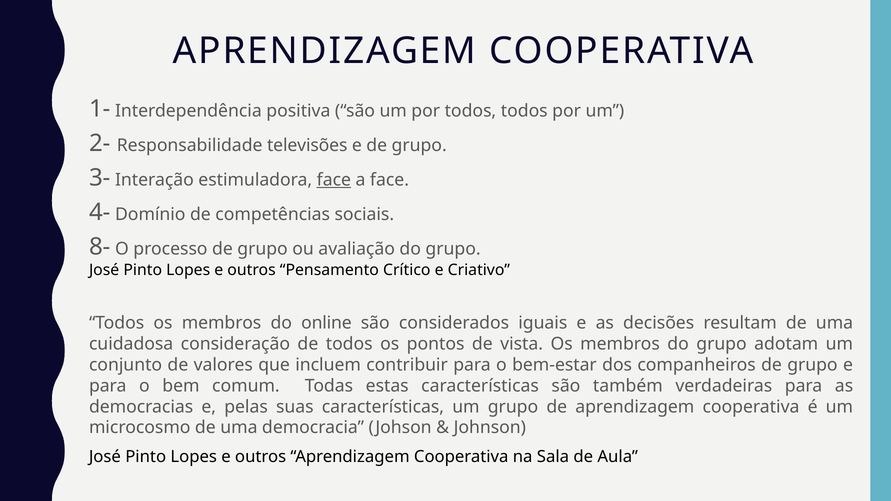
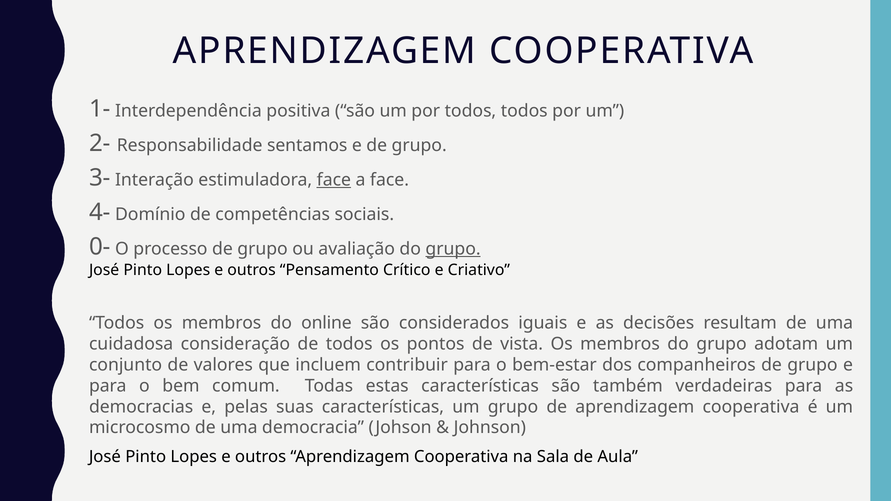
televisões: televisões -> sentamos (307, 146)
8-: 8- -> 0- (100, 247)
grupo underline: none -> present (453, 249)
